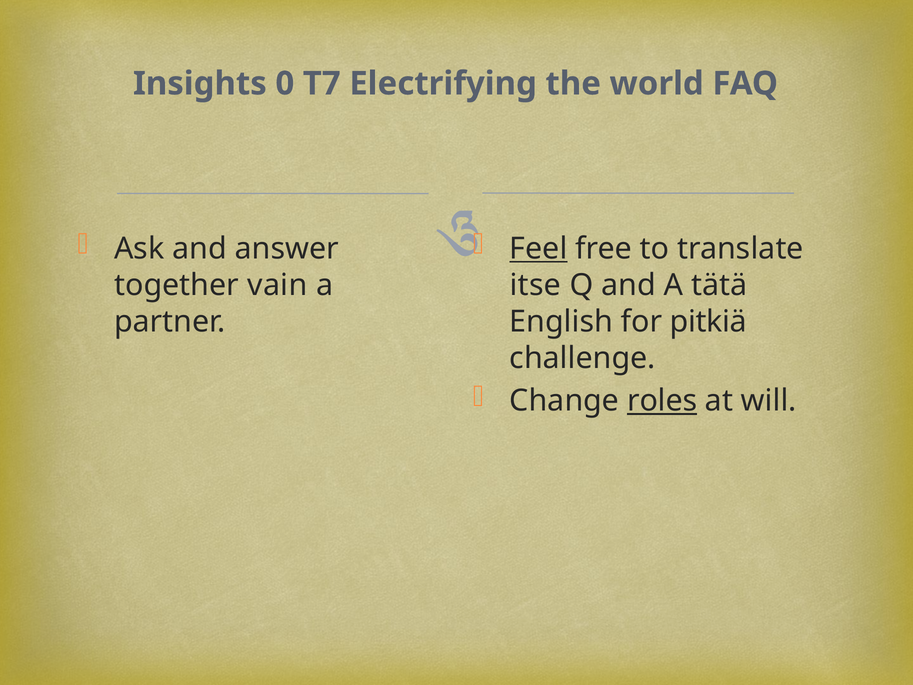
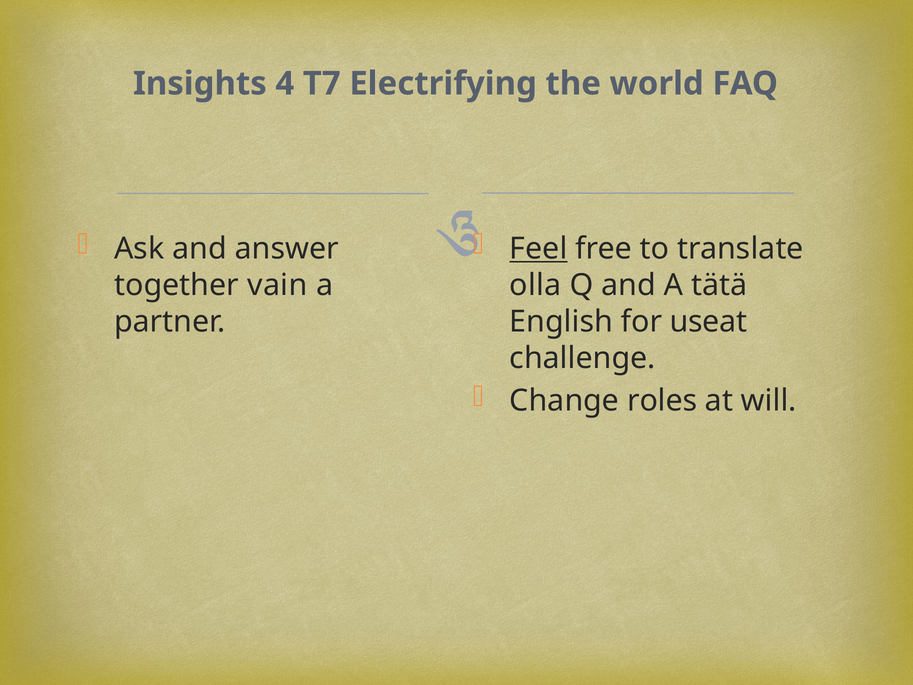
0: 0 -> 4 (285, 84)
itse: itse -> olla (535, 285)
pitkiä: pitkiä -> useat (708, 322)
roles underline: present -> none (662, 401)
